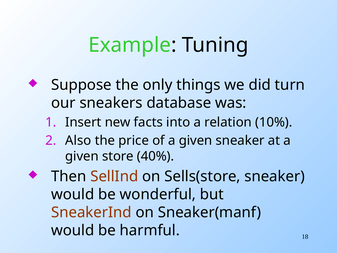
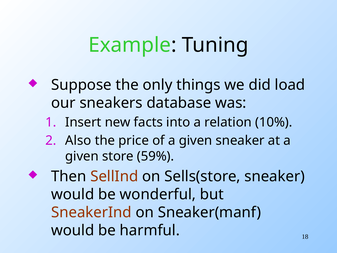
turn: turn -> load (290, 85)
40%: 40% -> 59% (155, 156)
